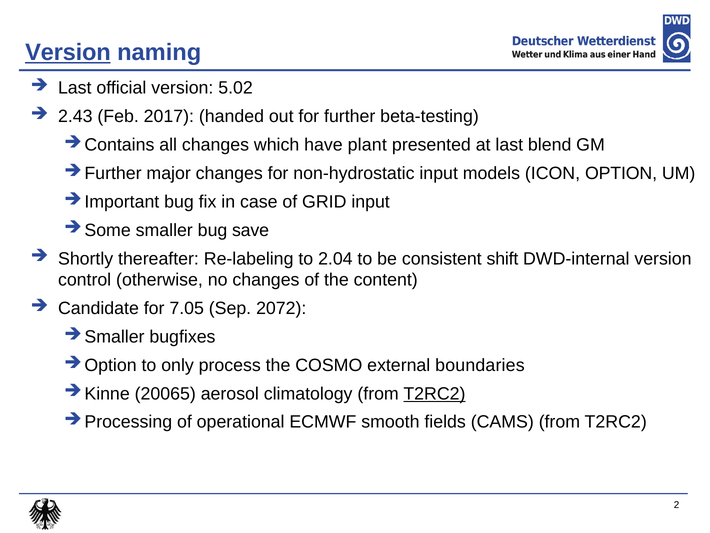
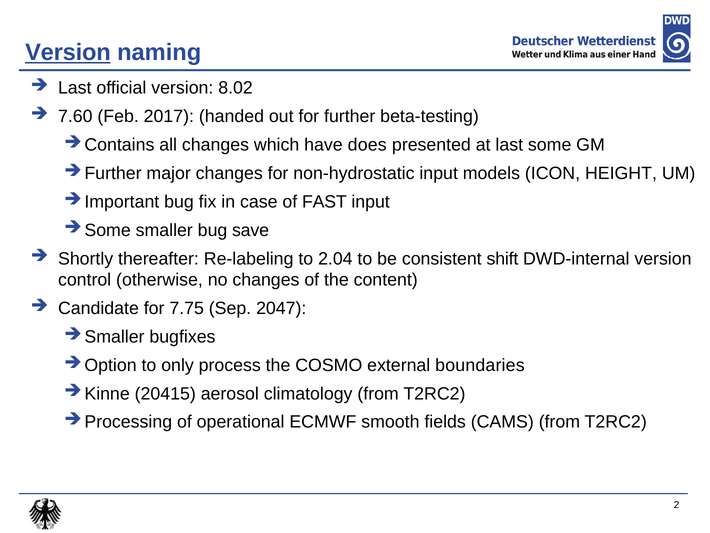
5.02: 5.02 -> 8.02 (236, 88)
2.43: 2.43 -> 7.60 (75, 116)
plant: plant -> does (367, 145)
blend: blend -> some (550, 145)
OPTION: OPTION -> HEIGHT (621, 173)
GRID: GRID -> FAST (324, 202)
7.05: 7.05 -> 7.75 (187, 308)
2072: 2072 -> 2047 (281, 308)
20065: 20065 -> 20415 (165, 393)
T2RC2 underline: present -> none (434, 393)
